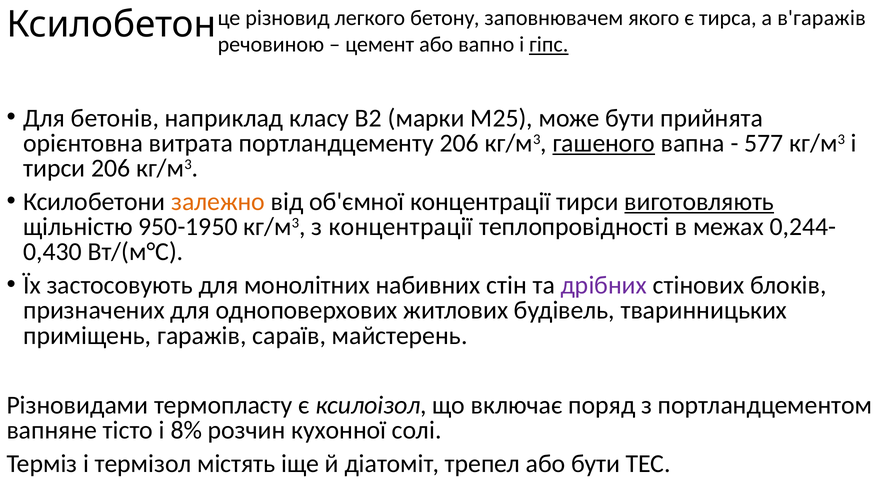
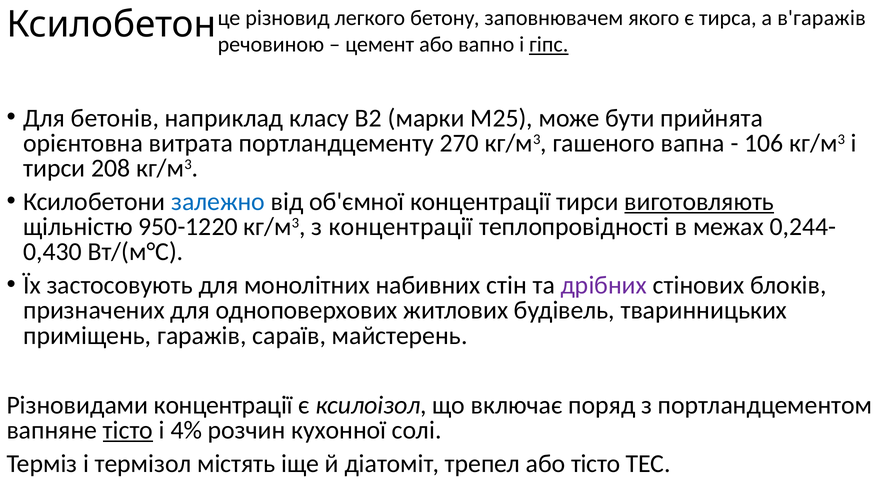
портландцементу 206: 206 -> 270 (459, 143)
гашеного underline: present -> none (604, 143)
577: 577 -> 106 (764, 143)
тирси 206: 206 -> 208 (111, 168)
залежно colour: orange -> blue (218, 201)
950-1950: 950-1950 -> 950-1220 (188, 226)
Різновидами термопласту: термопласту -> концентрації (223, 405)
тісто underline: none -> present (128, 430)
8%: 8% -> 4% (186, 430)
або бути: бути -> тісто (596, 463)
